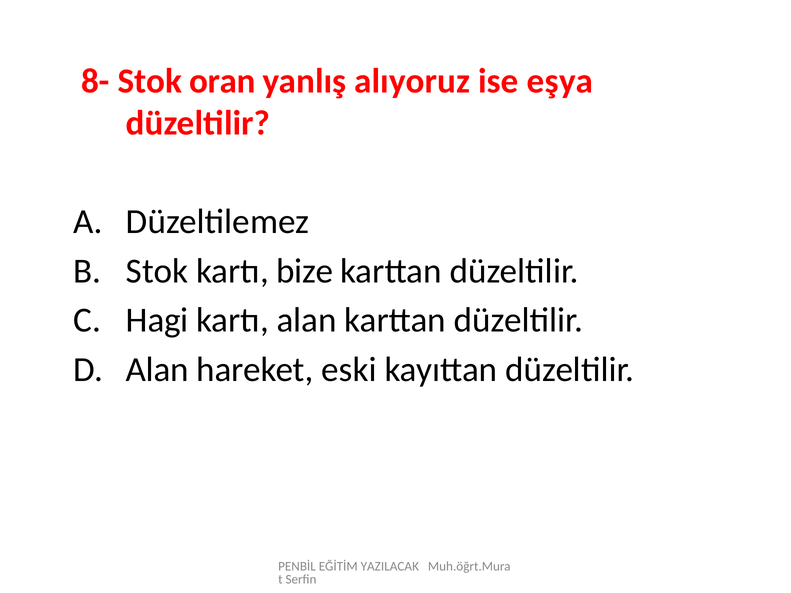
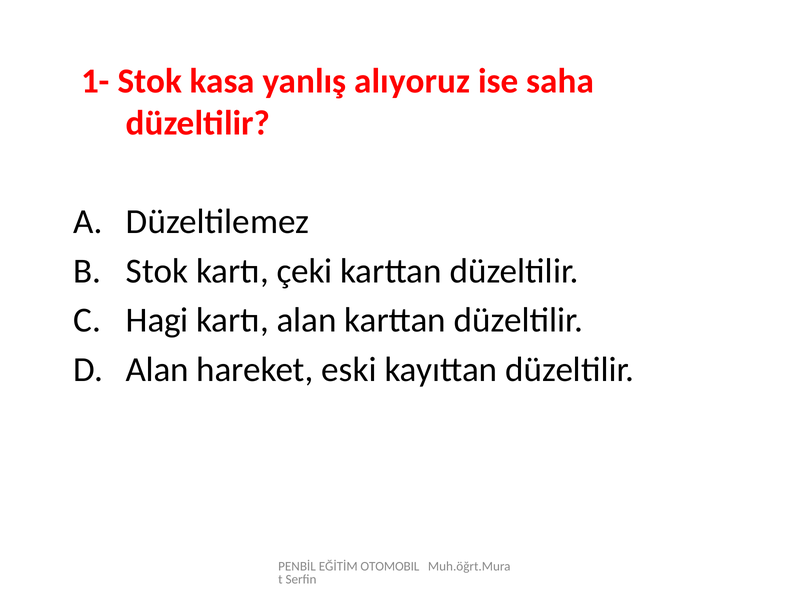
8-: 8- -> 1- (95, 81)
oran: oran -> kasa (222, 81)
eşya: eşya -> saha (560, 81)
bize: bize -> çeki (305, 271)
YAZILACAK: YAZILACAK -> OTOMOBIL (390, 566)
